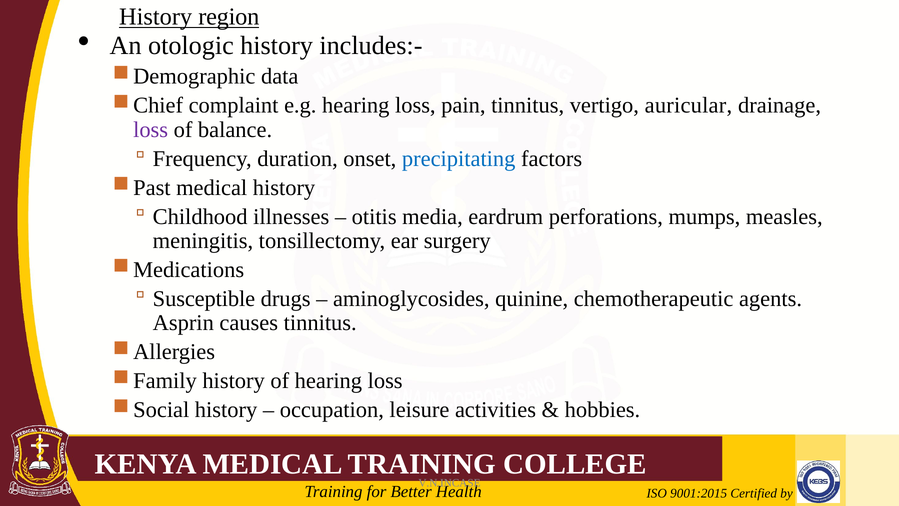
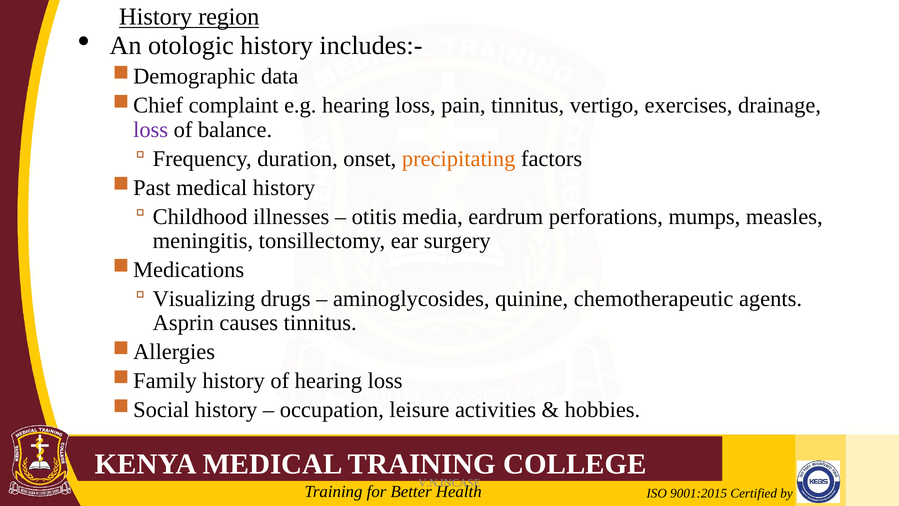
auricular: auricular -> exercises (689, 105)
precipitating colour: blue -> orange (459, 159)
Susceptible: Susceptible -> Visualizing (204, 299)
